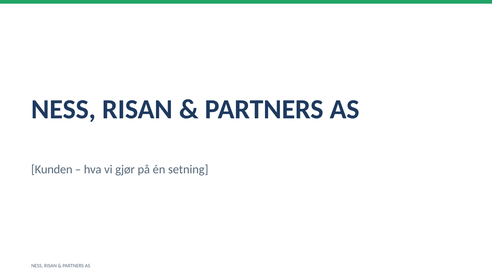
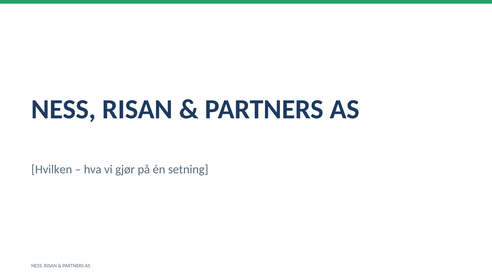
Kunden: Kunden -> Hvilken (52, 169)
